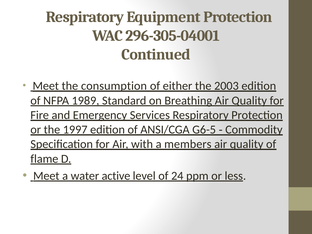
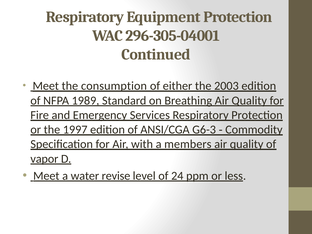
G6-5: G6-5 -> G6-3 (204, 130)
flame: flame -> vapor (44, 159)
active: active -> revise (116, 176)
